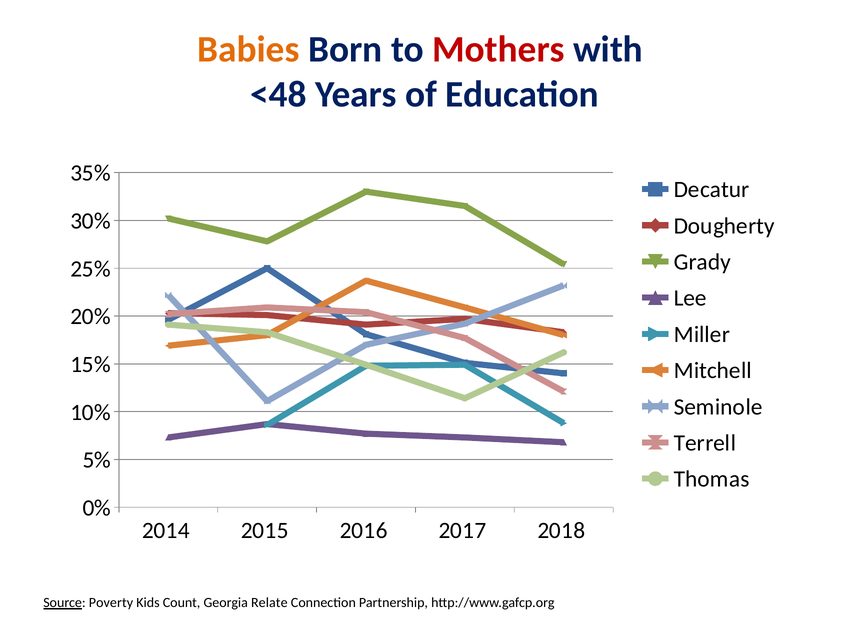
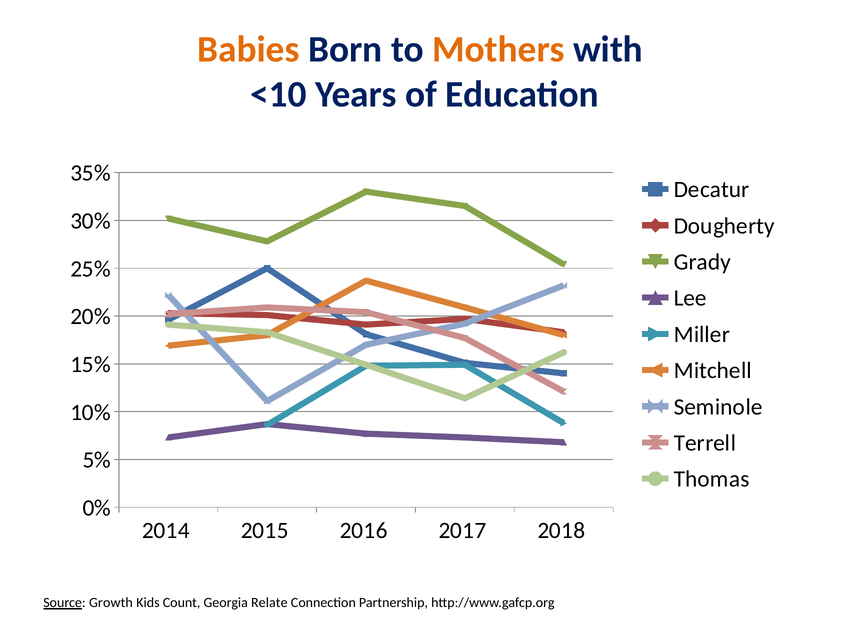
Mothers colour: red -> orange (498, 49)
<48: <48 -> <10 (278, 94)
Poverty: Poverty -> Growth (111, 602)
